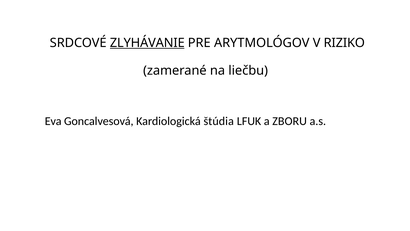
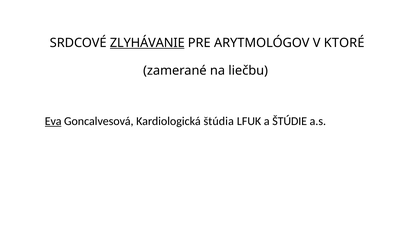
RIZIKO: RIZIKO -> KTORÉ (344, 43)
Eva underline: none -> present (53, 121)
ZBORU: ZBORU -> ŠTÚDIE (290, 121)
